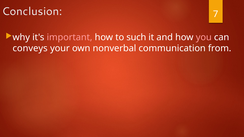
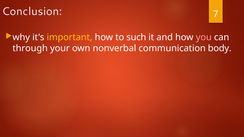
important colour: pink -> yellow (70, 37)
conveys: conveys -> through (30, 48)
from: from -> body (220, 48)
